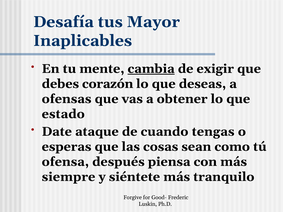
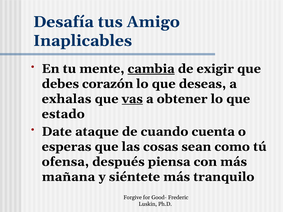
Mayor: Mayor -> Amigo (153, 22)
ofensas: ofensas -> exhalas (67, 99)
vas underline: none -> present (132, 99)
tengas: tengas -> cuenta (213, 132)
siempre: siempre -> mañana (68, 177)
